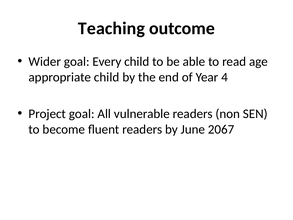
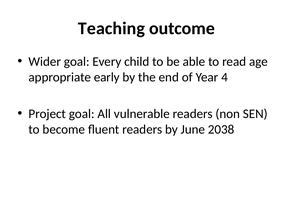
appropriate child: child -> early (107, 77)
2067: 2067 -> 2038 (221, 129)
